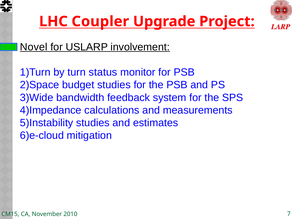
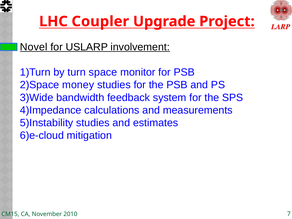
status: status -> space (103, 72)
budget: budget -> money (78, 85)
